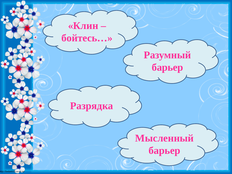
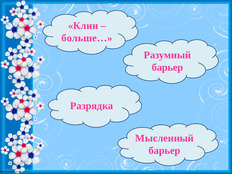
бойтесь…: бойтесь… -> больше… (87, 38)
